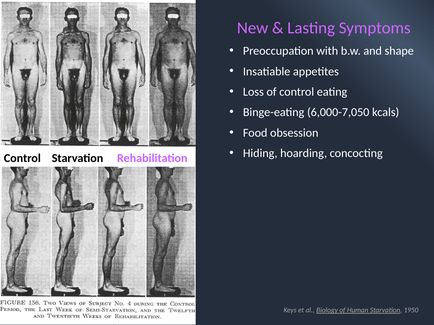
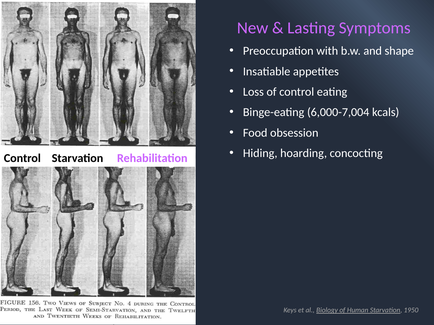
6,000-7,050: 6,000-7,050 -> 6,000-7,004 (338, 112)
